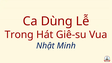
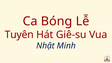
Dùng: Dùng -> Bóng (57, 21)
Trong: Trong -> Tuyên (19, 35)
